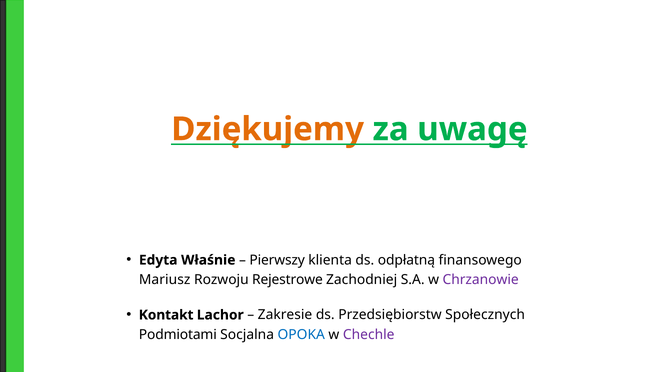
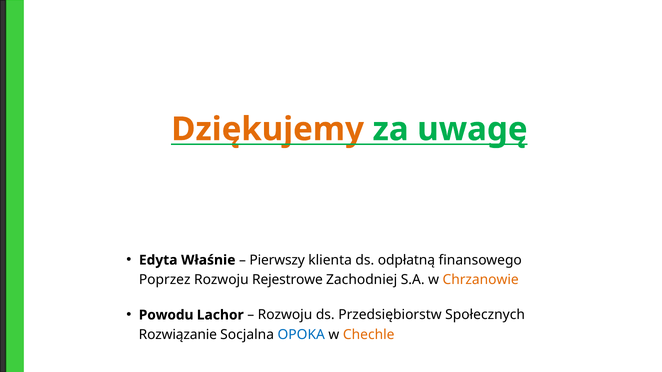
Mariusz: Mariusz -> Poprzez (165, 280)
Chrzanowie colour: purple -> orange (481, 280)
Kontakt: Kontakt -> Powodu (166, 315)
Zakresie: Zakresie -> Rozwoju (285, 315)
Podmiotami: Podmiotami -> Rozwiązanie (178, 335)
Chechle colour: purple -> orange (369, 335)
